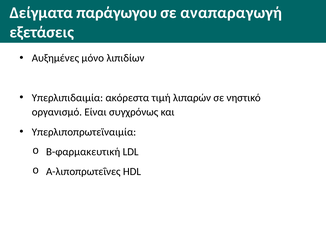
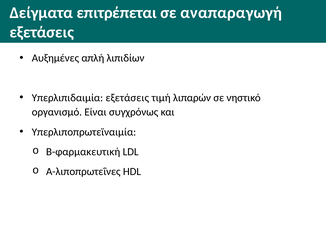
παράγωγου: παράγωγου -> επιτρέπεται (117, 13)
μόνο: μόνο -> απλή (93, 58)
Υπερλιπιδαιμία ακόρεστα: ακόρεστα -> εξετάσεις (127, 98)
